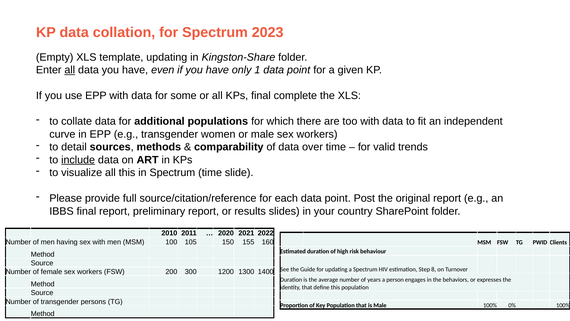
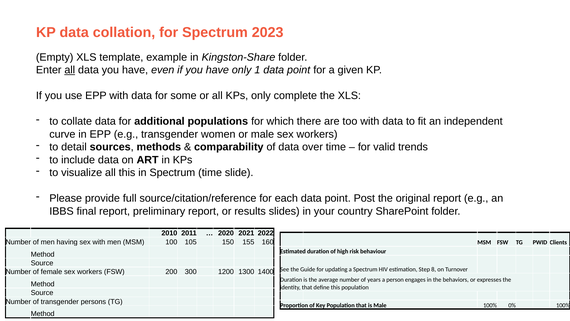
template updating: updating -> example (167, 57)
KPs final: final -> only (261, 96)
include underline: present -> none (78, 160)
